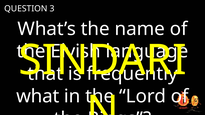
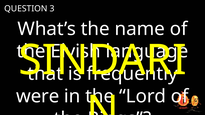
what: what -> were (38, 97)
